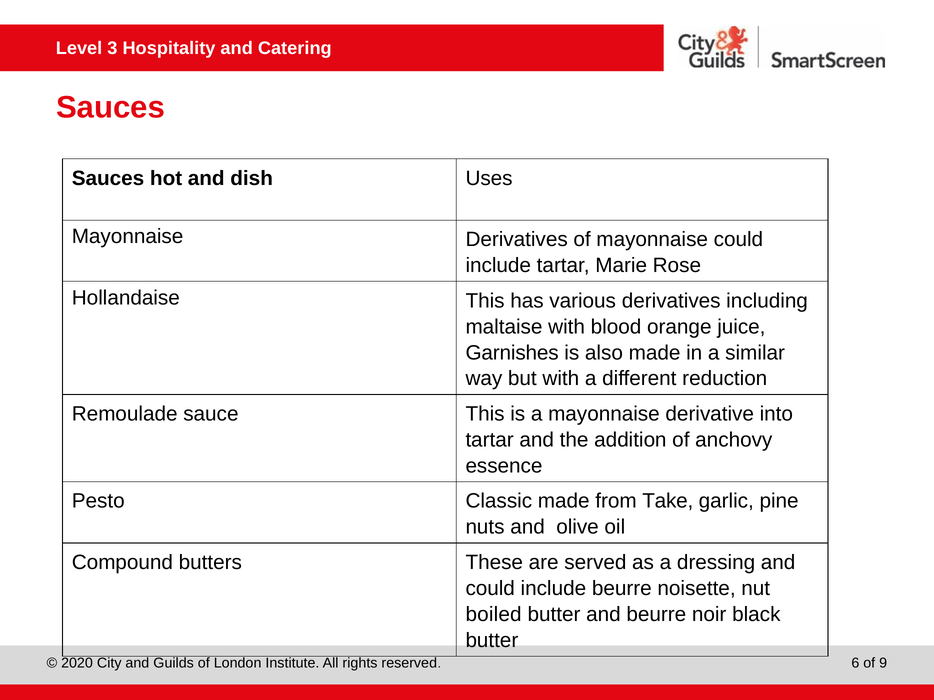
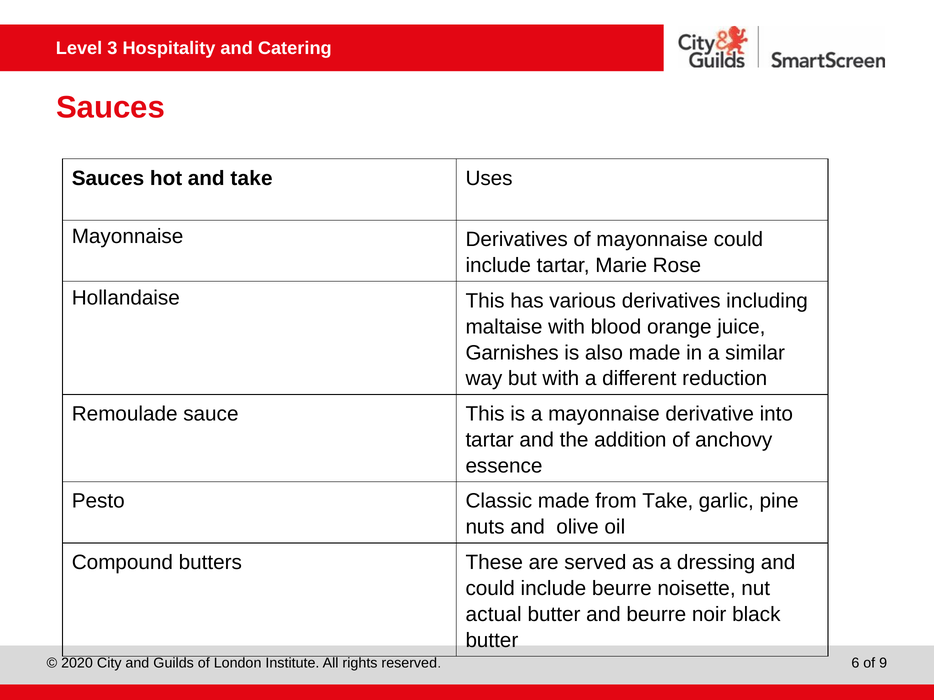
and dish: dish -> take (252, 178)
boiled: boiled -> actual (494, 615)
